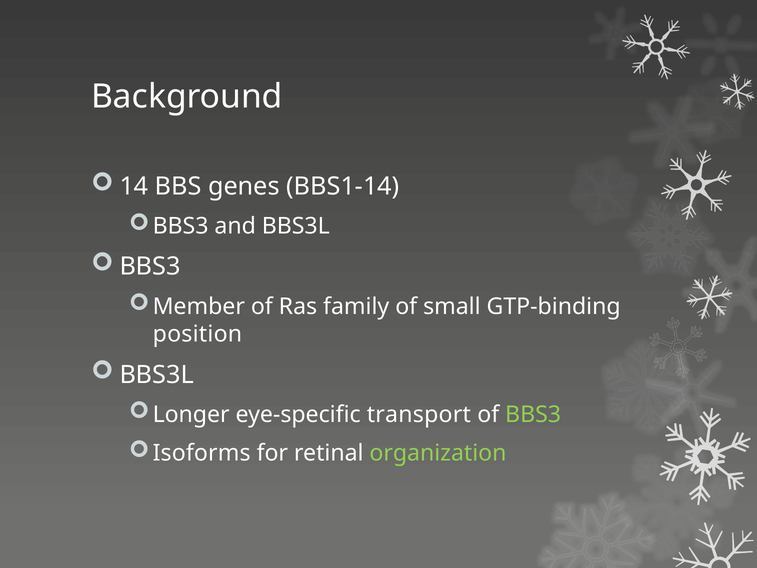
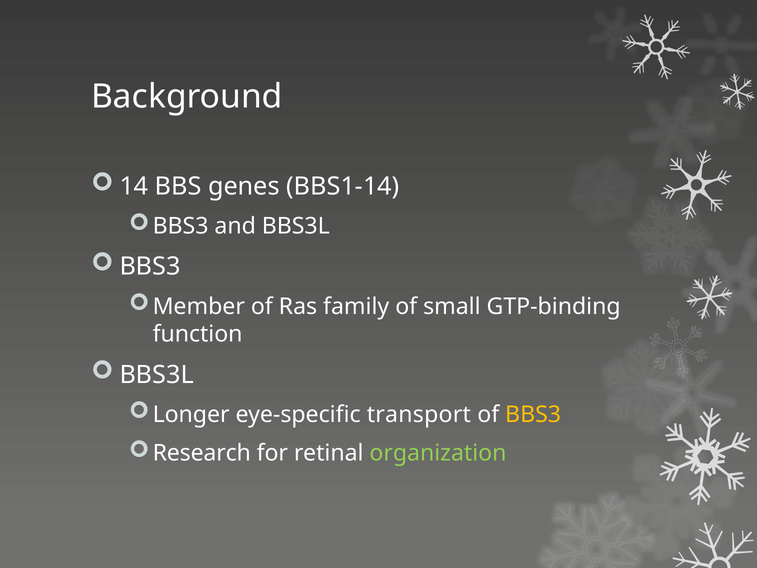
position: position -> function (198, 334)
BBS3 colour: light green -> yellow (533, 414)
Isoforms: Isoforms -> Research (202, 453)
